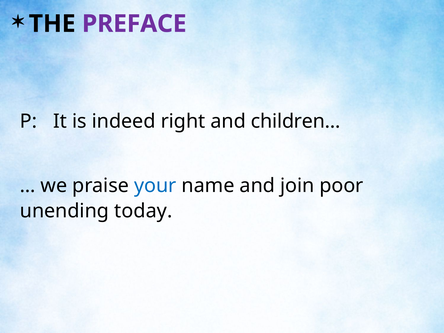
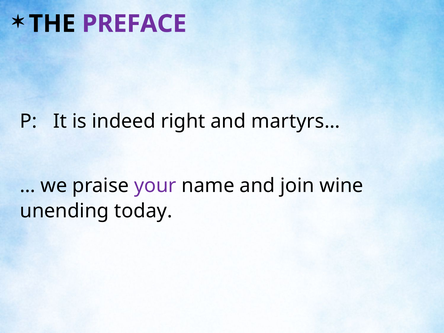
children…: children… -> martyrs… (296, 121)
your colour: blue -> purple (155, 186)
poor: poor -> wine (342, 186)
